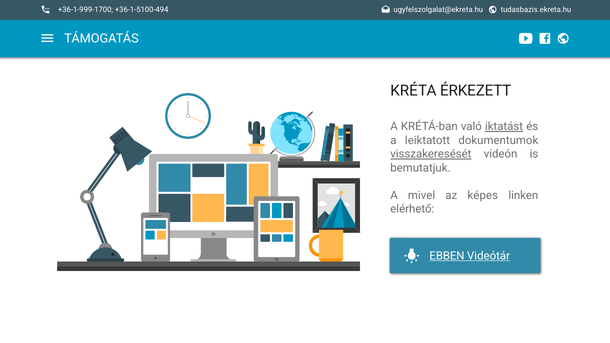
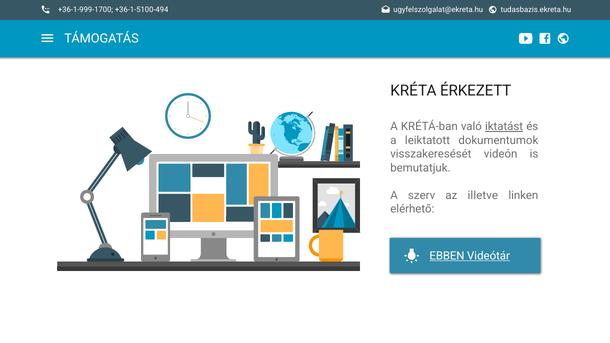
visszakeresését underline: present -> none (431, 154)
mivel: mivel -> szerv (422, 195)
képes: képes -> illetve (483, 195)
